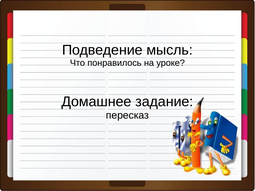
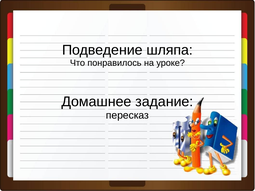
мысль: мысль -> шляпа (170, 50)
